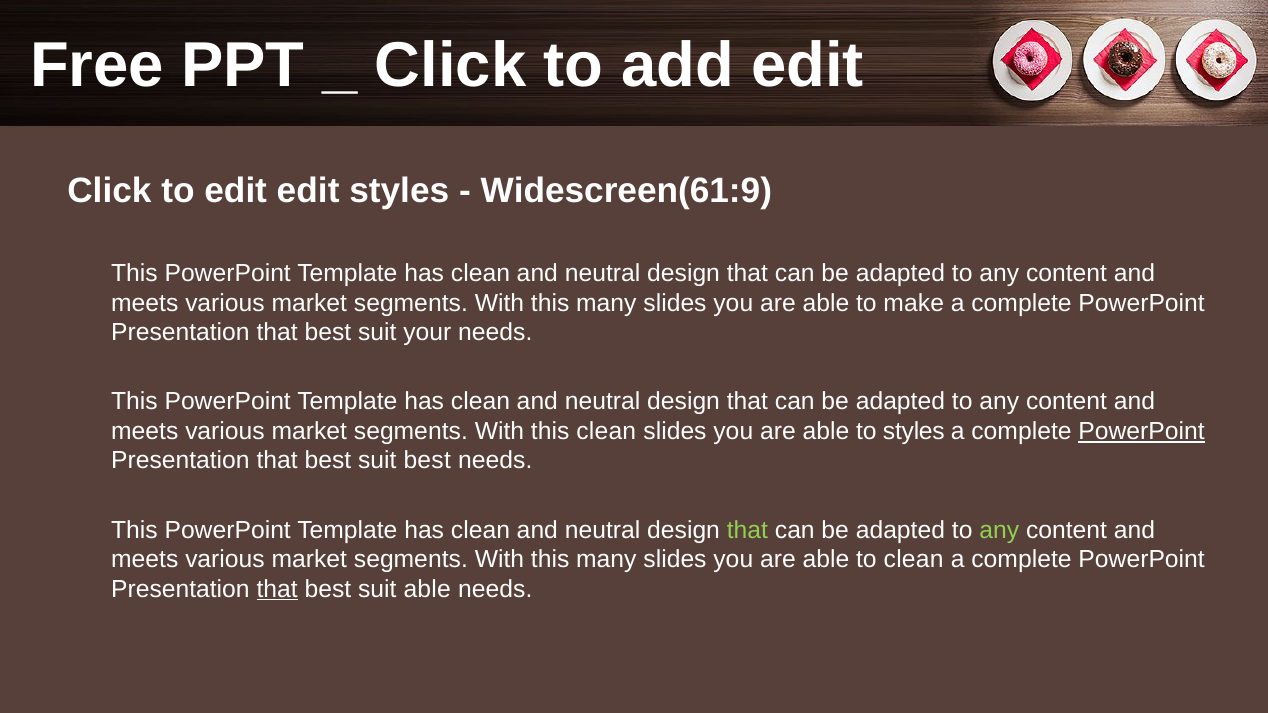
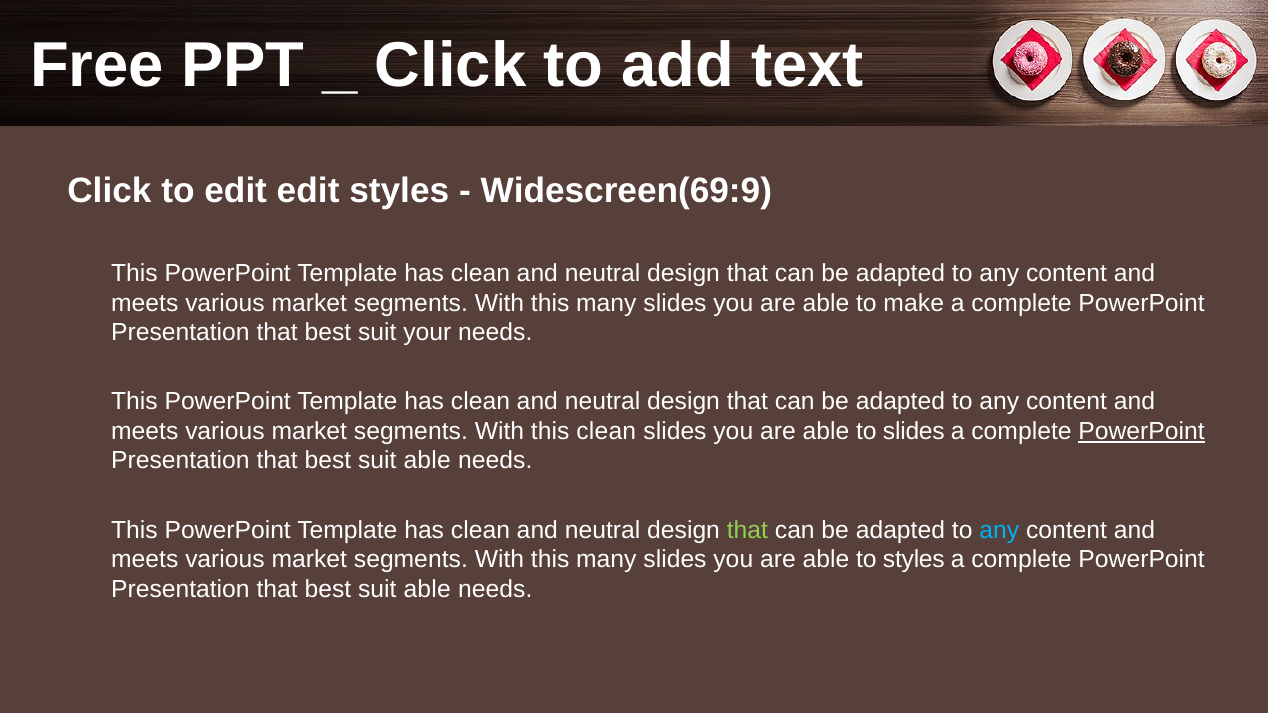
add edit: edit -> text (808, 66)
Widescreen(61:9: Widescreen(61:9 -> Widescreen(69:9 (626, 191)
to styles: styles -> slides (914, 431)
best: best -> able (427, 461)
any colour: light green -> light blue (999, 530)
to clean: clean -> styles (914, 560)
that underline: present -> none (277, 589)
